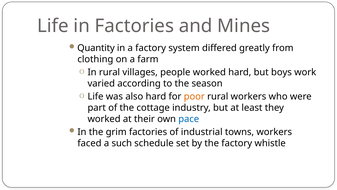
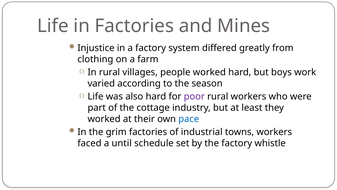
Quantity: Quantity -> Injustice (96, 48)
poor colour: orange -> purple (194, 96)
such: such -> until (122, 143)
